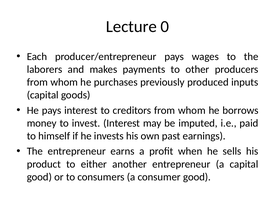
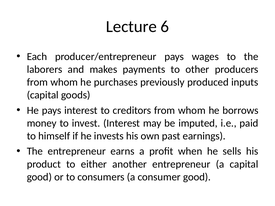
0: 0 -> 6 (165, 27)
